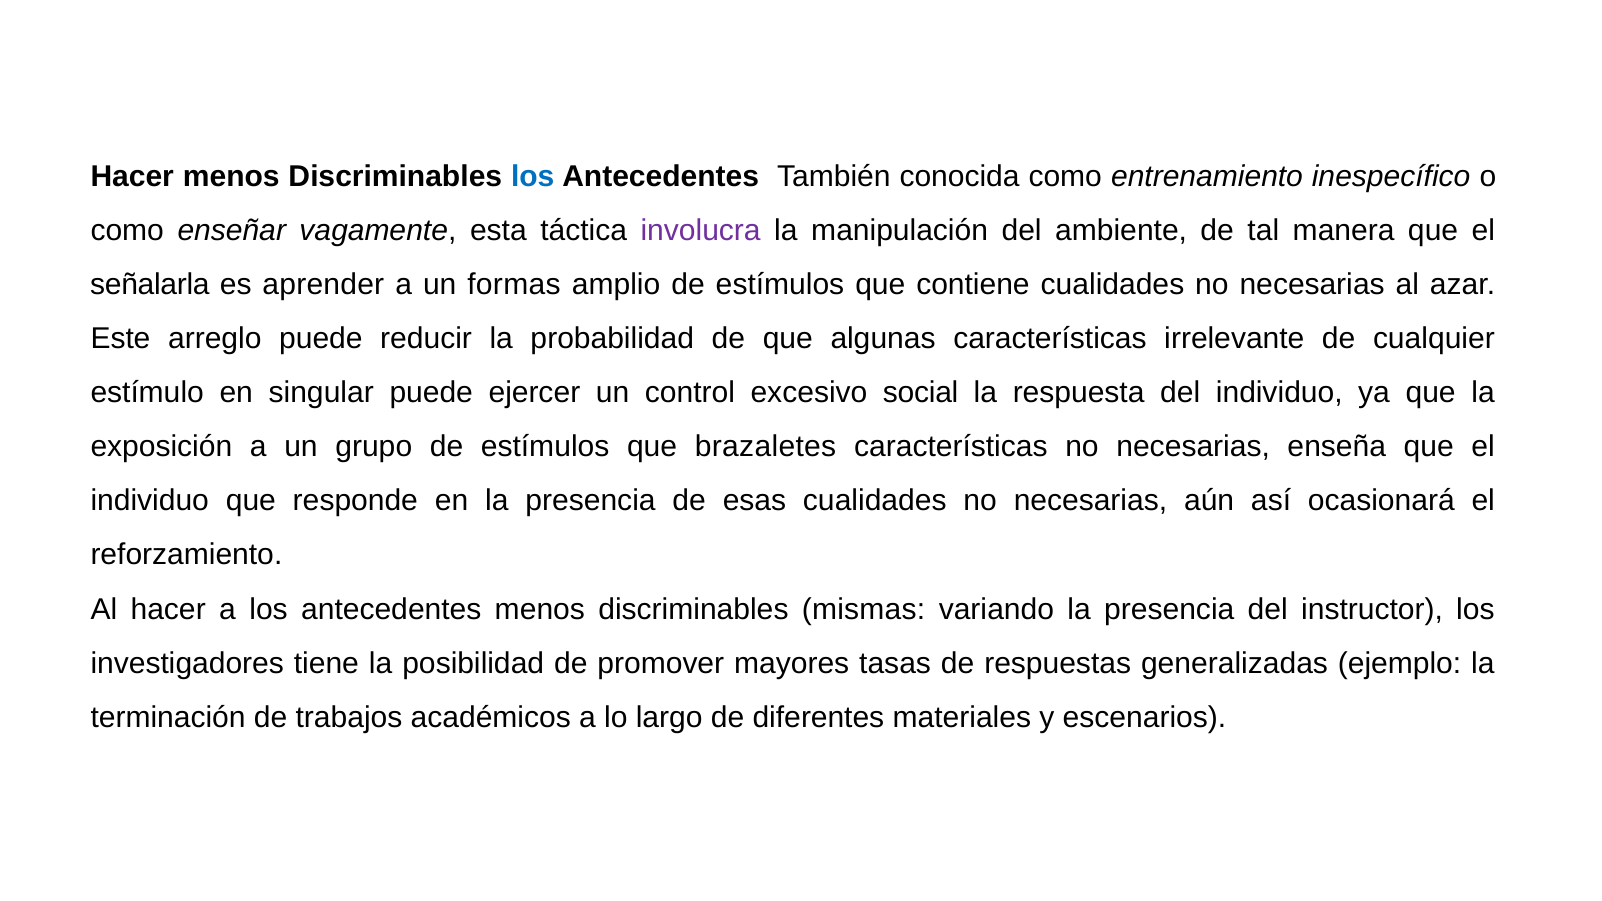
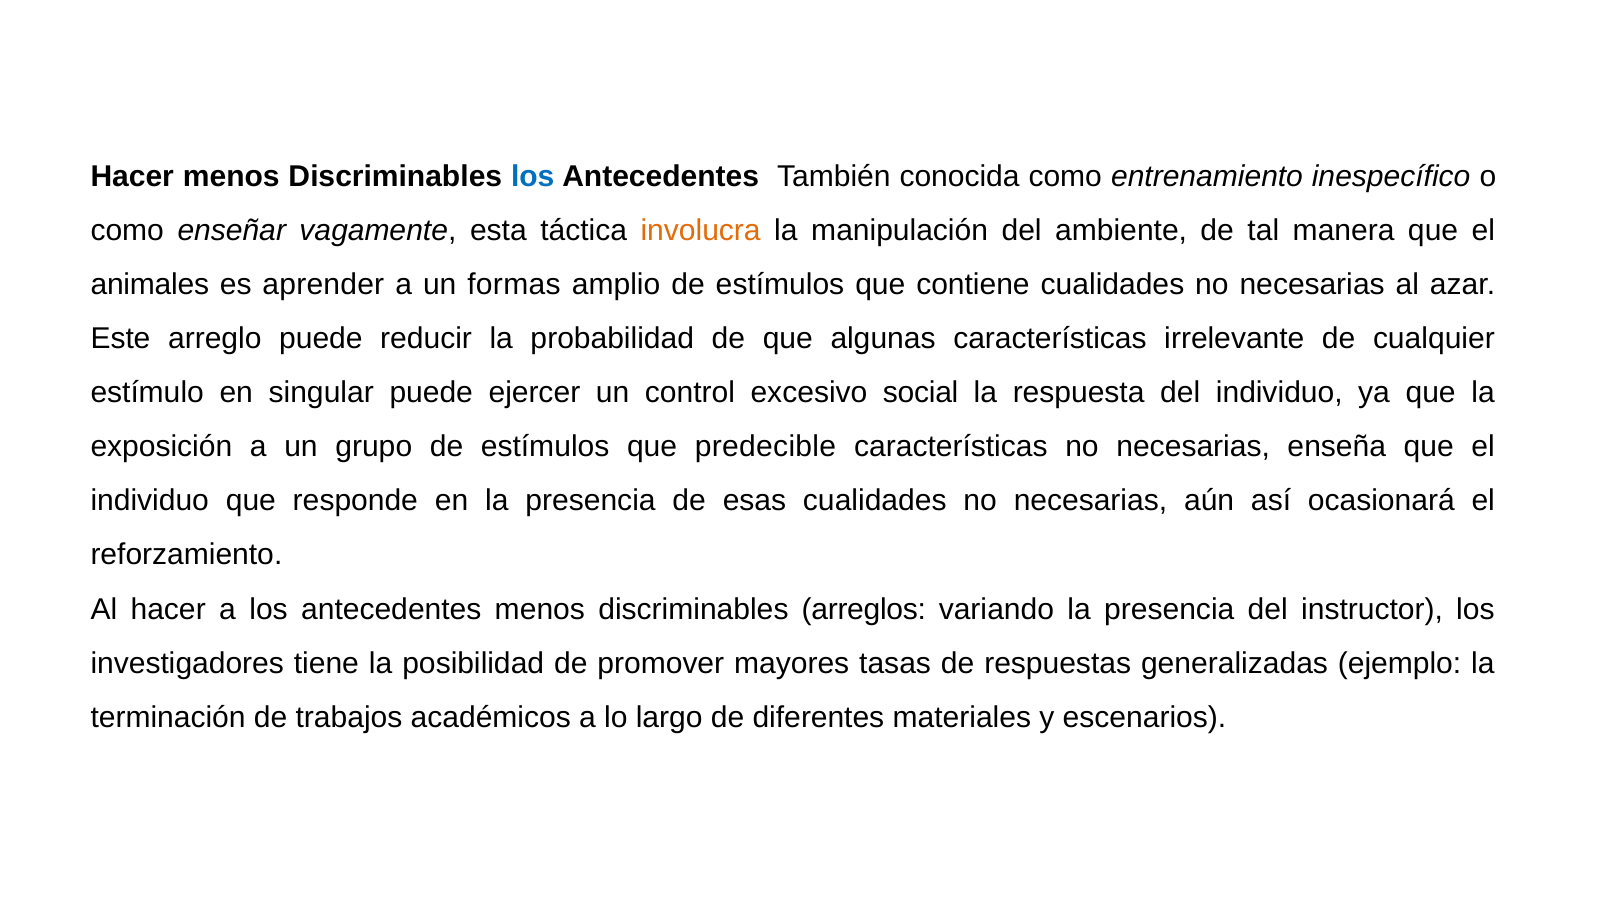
involucra colour: purple -> orange (701, 231)
señalarla: señalarla -> animales (150, 285)
brazaletes: brazaletes -> predecible (766, 447)
mismas: mismas -> arreglos (864, 609)
